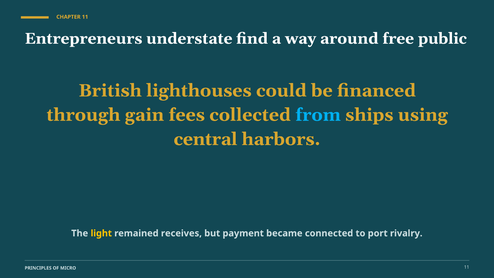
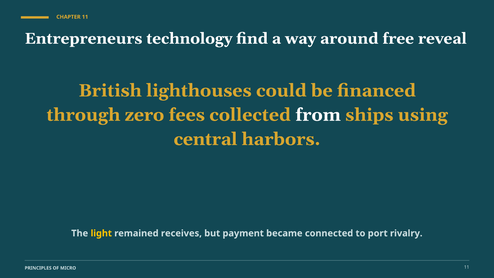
understate: understate -> technology (189, 39)
public: public -> reveal (442, 39)
gain: gain -> zero (144, 115)
from colour: light blue -> white (318, 115)
